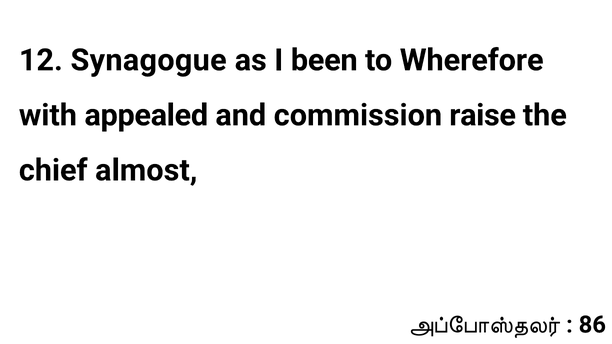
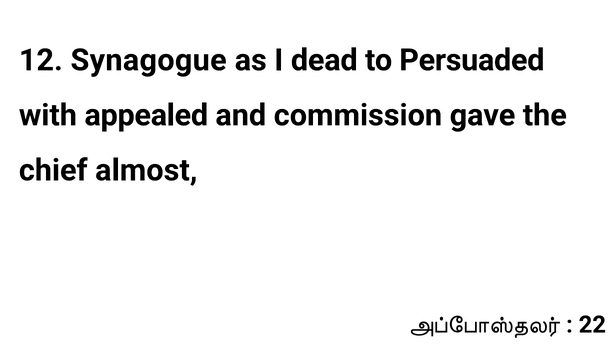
been: been -> dead (324, 60)
Wherefore: Wherefore -> Persuaded (472, 60)
raise: raise -> gave (483, 115)
86: 86 -> 22 (592, 325)
